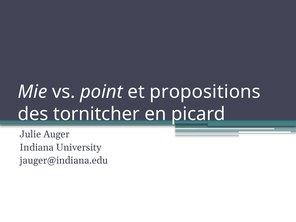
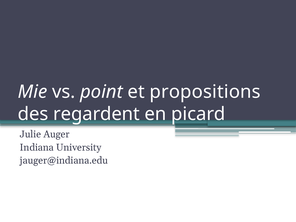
tornitcher: tornitcher -> regardent (96, 114)
